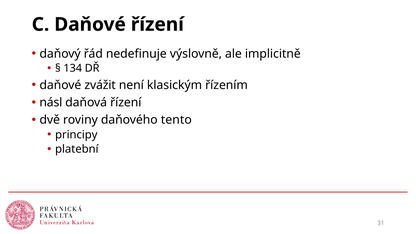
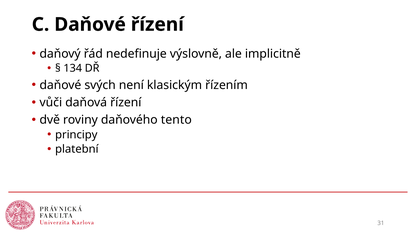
zvážit: zvážit -> svých (100, 85)
násl: násl -> vůči (51, 102)
